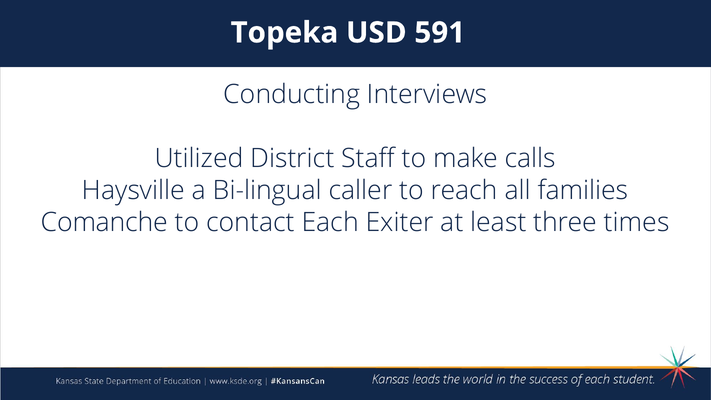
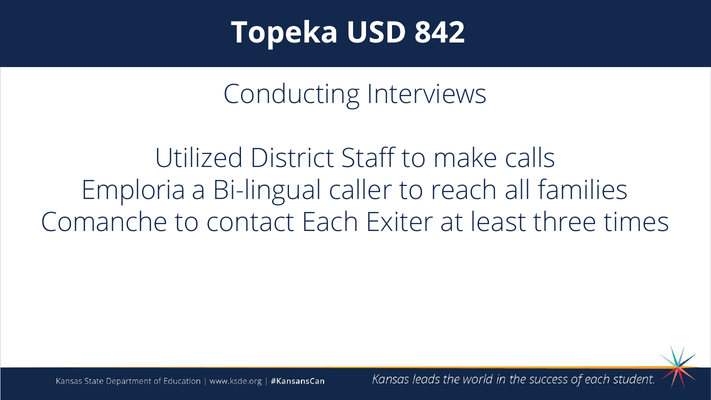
591: 591 -> 842 (440, 33)
Haysville: Haysville -> Emploria (134, 191)
